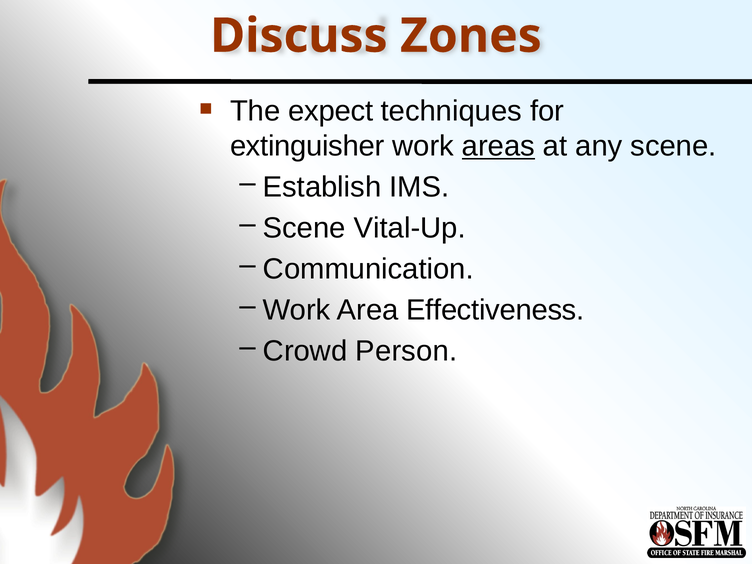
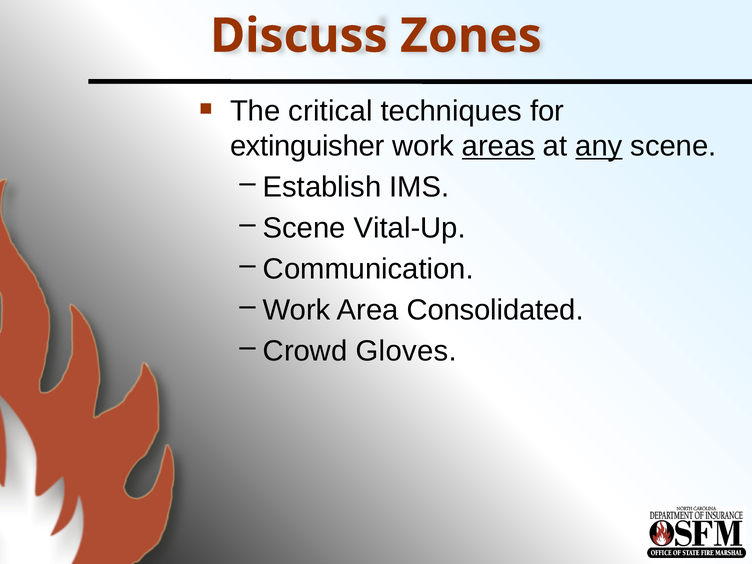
expect: expect -> critical (331, 111)
any underline: none -> present (599, 146)
Effectiveness: Effectiveness -> Consolidated (495, 310)
Person: Person -> Gloves (406, 351)
